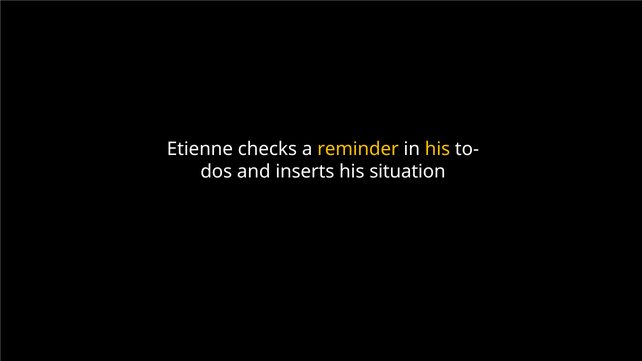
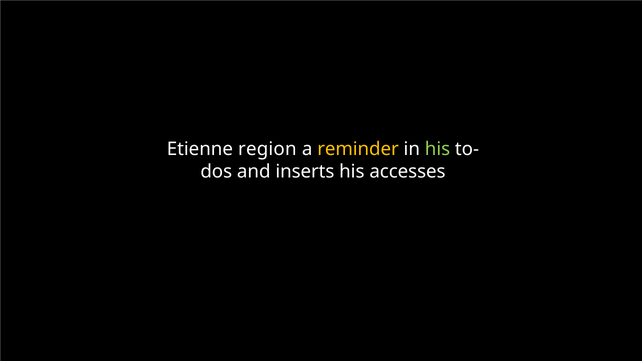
checks: checks -> region (267, 149)
his colour: yellow -> light green (438, 149)
situation: situation -> accesses (407, 172)
